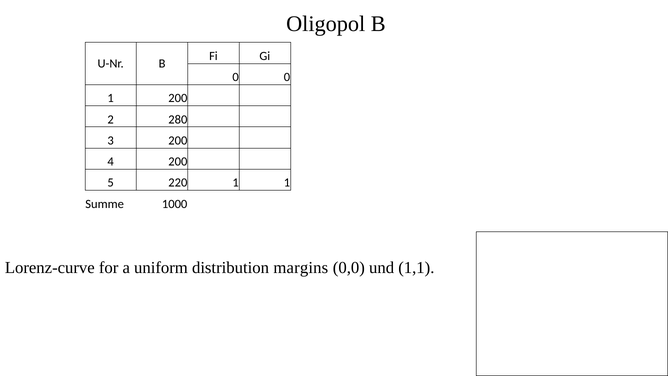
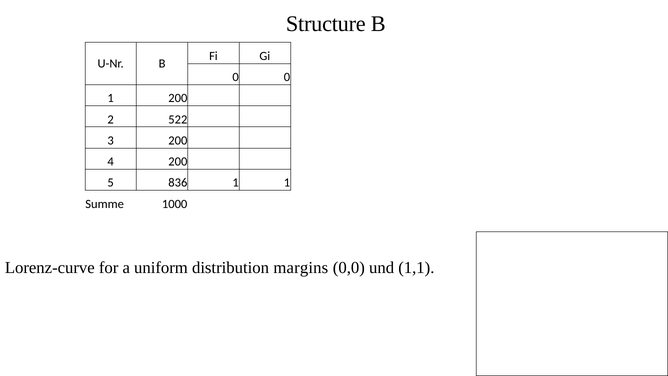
Oligopol: Oligopol -> Structure (326, 24)
280: 280 -> 522 (178, 119)
220: 220 -> 836 (178, 183)
